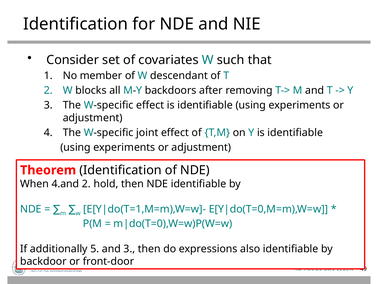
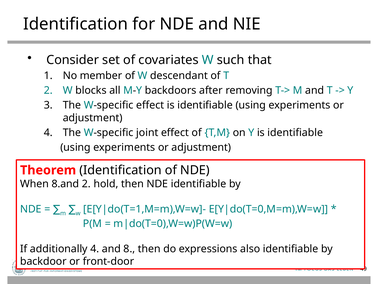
4.and: 4.and -> 8.and (65, 184)
additionally 5: 5 -> 4 (95, 248)
and 3: 3 -> 8 (129, 248)
